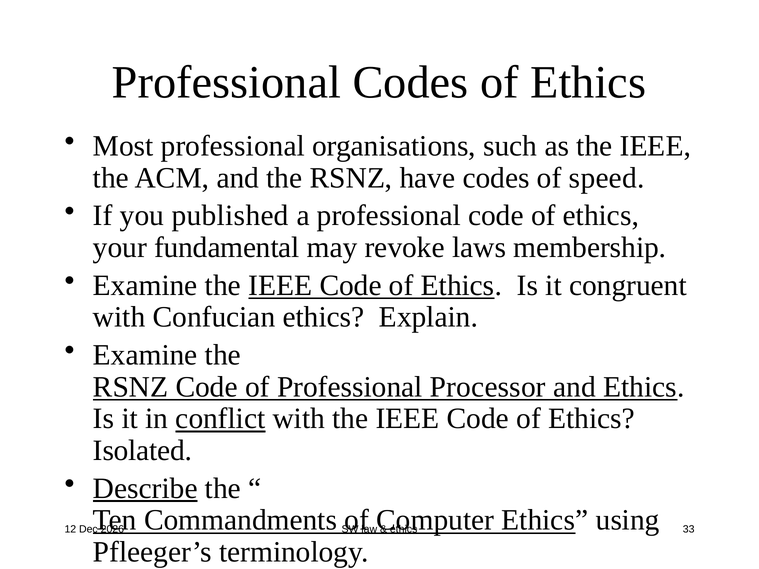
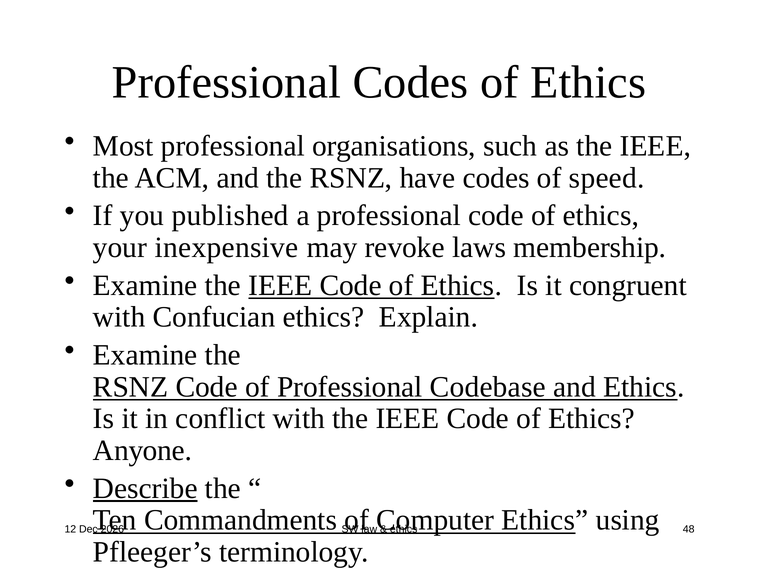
fundamental: fundamental -> inexpensive (227, 248)
Processor: Processor -> Codebase (488, 387)
conflict underline: present -> none (220, 419)
Isolated: Isolated -> Anyone (143, 451)
33: 33 -> 48 (689, 530)
